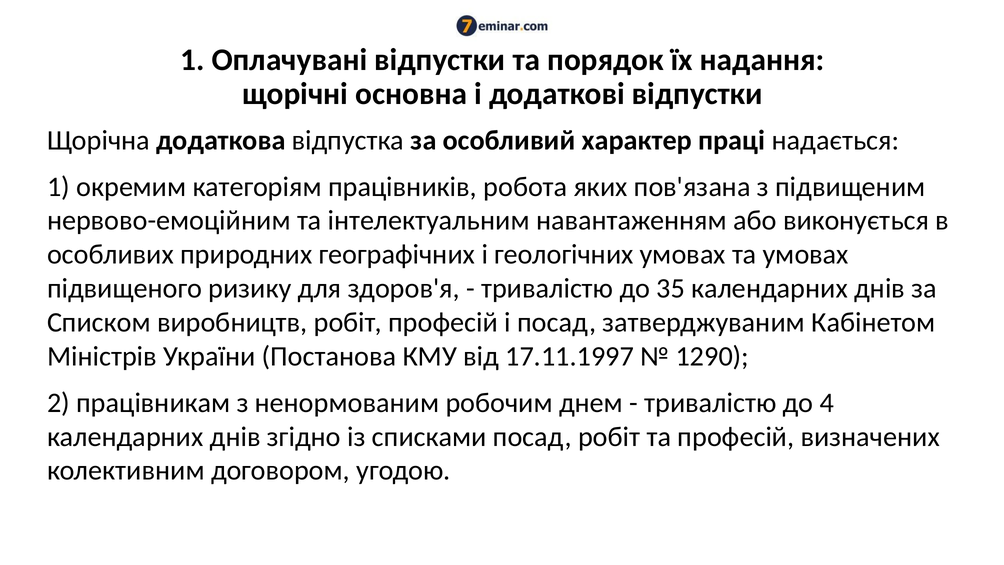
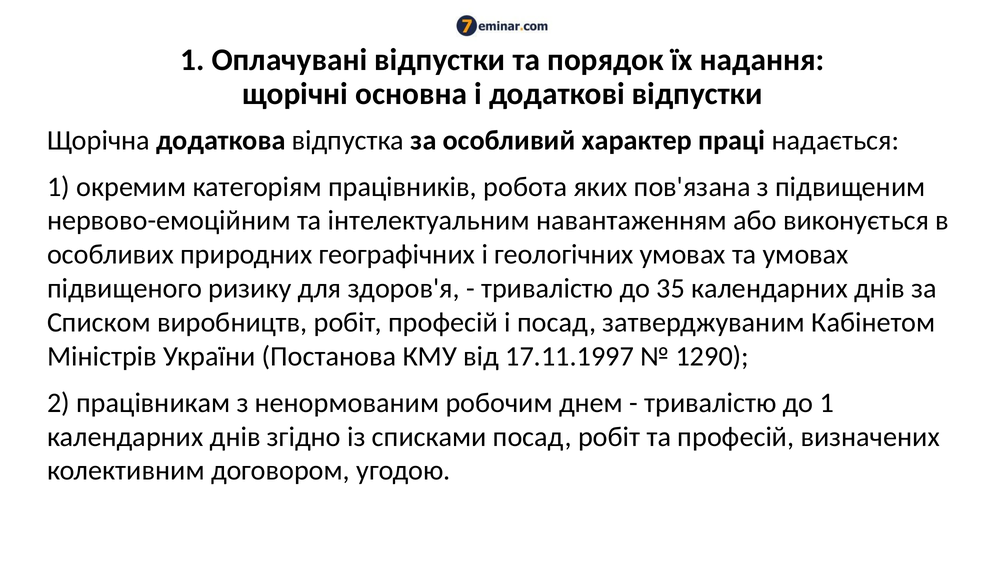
до 4: 4 -> 1 (827, 403)
